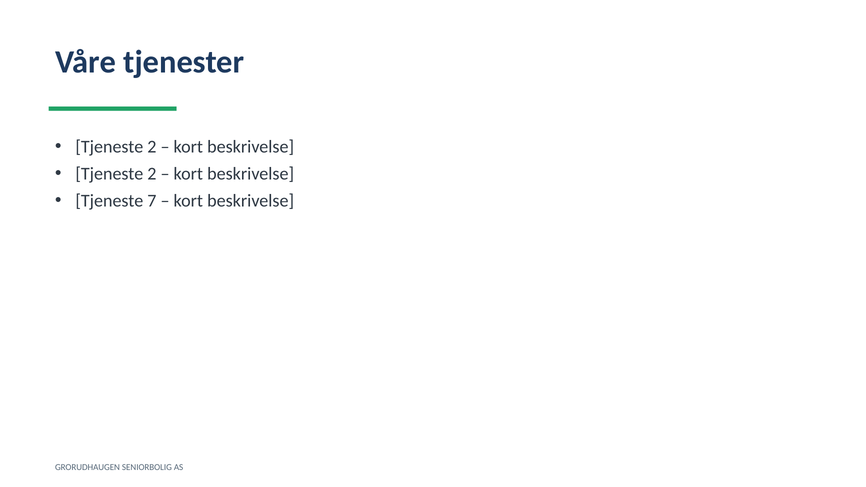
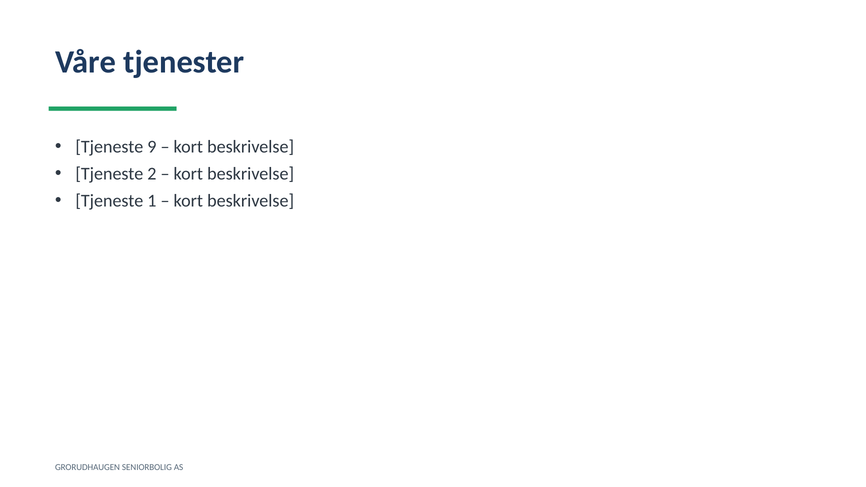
2: 2 -> 9 (152, 147)
7: 7 -> 1 (152, 201)
